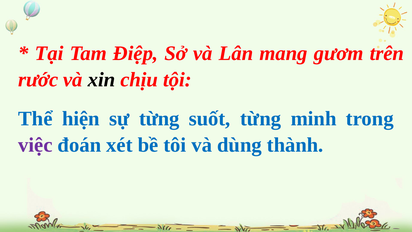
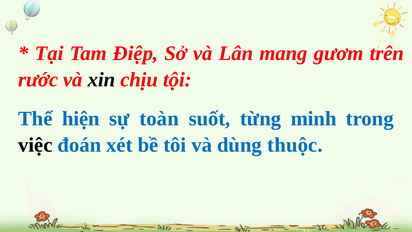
sự từng: từng -> toàn (159, 118)
việc colour: purple -> black (35, 145)
thành: thành -> thuộc (295, 145)
